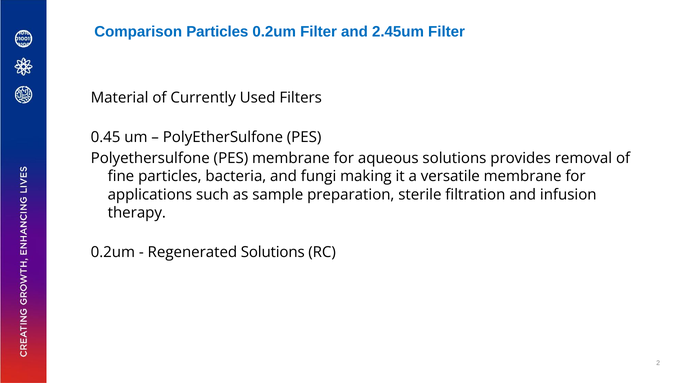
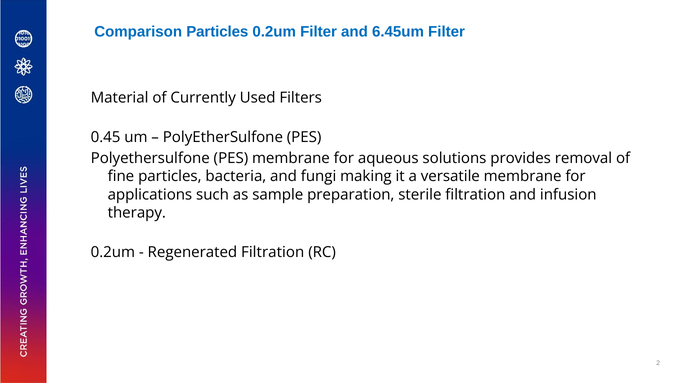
2.45um: 2.45um -> 6.45um (398, 32)
Regenerated Solutions: Solutions -> Filtration (273, 252)
